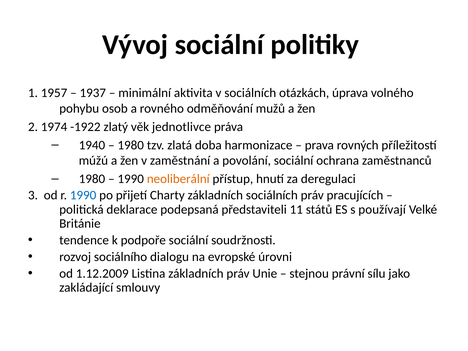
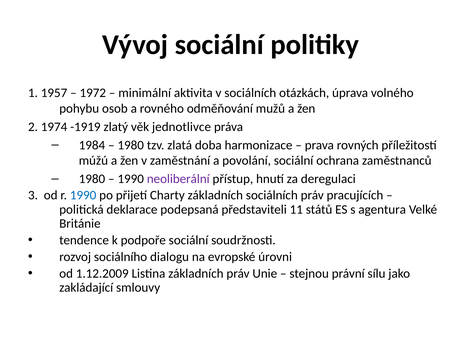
1937: 1937 -> 1972 (93, 93)
-1922: -1922 -> -1919 (85, 127)
1940: 1940 -> 1984 (92, 145)
neoliberální colour: orange -> purple (178, 179)
používají: používají -> agentura (382, 209)
